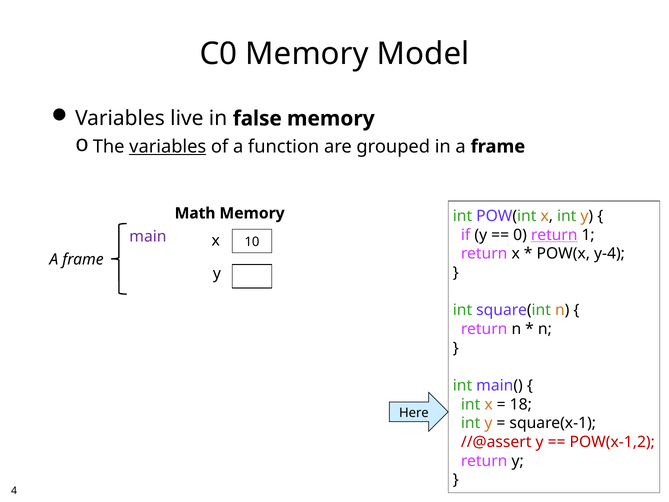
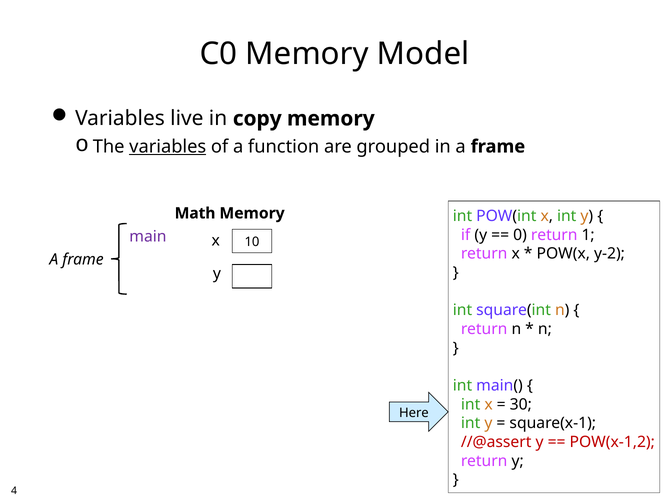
false: false -> copy (257, 119)
return underline: present -> none (554, 235)
y-4: y-4 -> y-2 (609, 254)
18: 18 -> 30 (521, 404)
